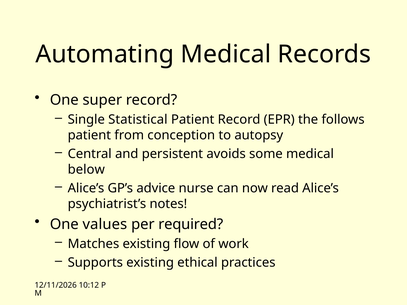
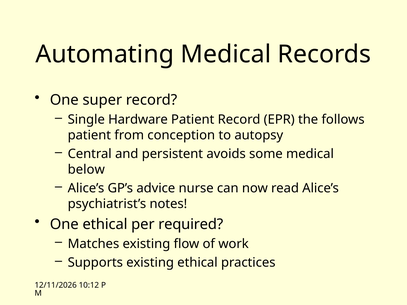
Statistical: Statistical -> Hardware (138, 120)
One values: values -> ethical (105, 224)
